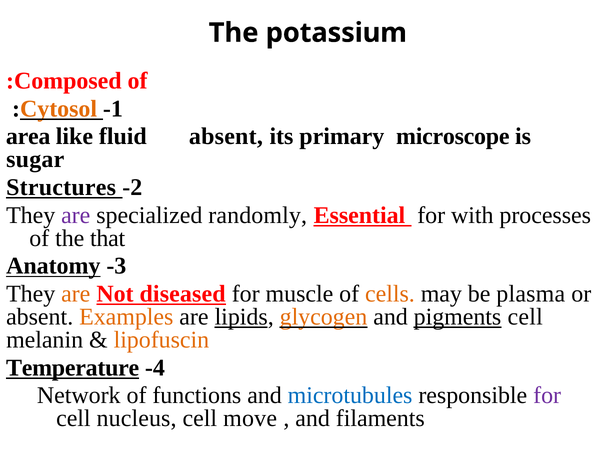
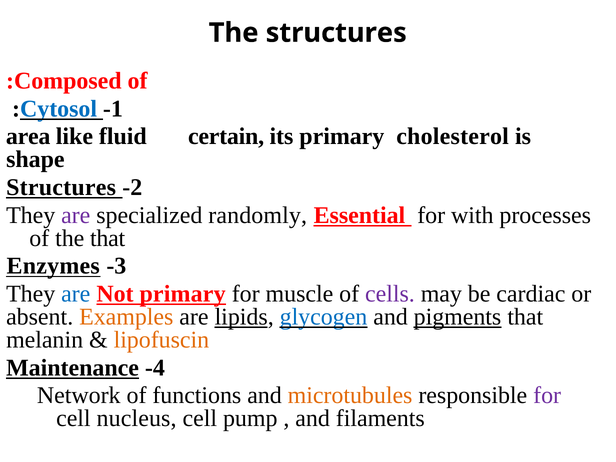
The potassium: potassium -> structures (336, 33)
Cytosol colour: orange -> blue (59, 109)
fluid absent: absent -> certain (226, 136)
microscope: microscope -> cholesterol (453, 136)
sugar: sugar -> shape (35, 160)
Anatomy: Anatomy -> Enzymes (53, 266)
are colour: orange -> blue (76, 294)
Not diseased: diseased -> primary (183, 294)
cells colour: orange -> purple (390, 294)
plasma: plasma -> cardiac (531, 294)
glycogen colour: orange -> blue (323, 317)
pigments cell: cell -> that (525, 317)
Temperature: Temperature -> Maintenance (73, 368)
microtubules colour: blue -> orange (350, 395)
move: move -> pump (250, 418)
